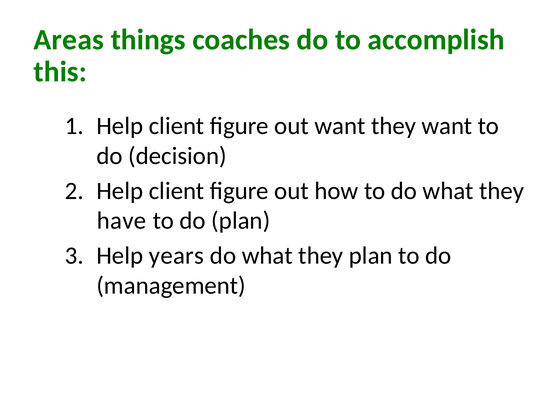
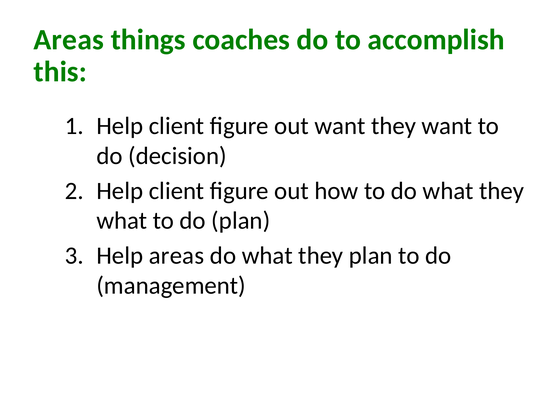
have: have -> what (122, 221)
Help years: years -> areas (176, 256)
